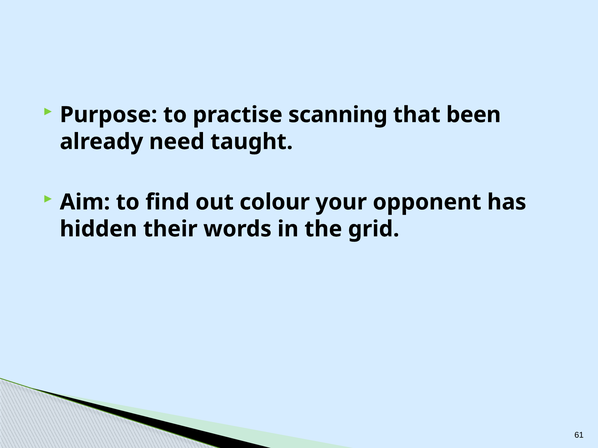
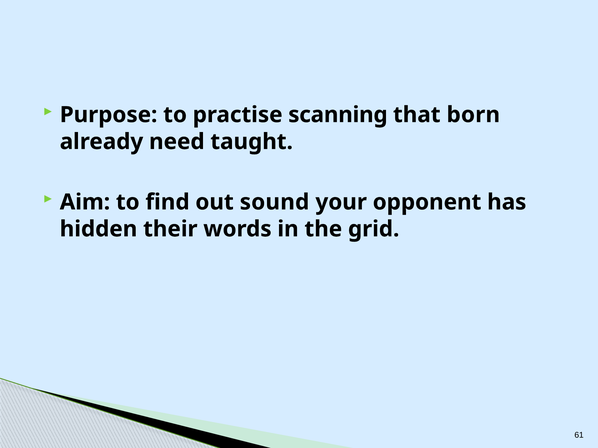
been: been -> born (473, 115)
colour: colour -> sound (274, 202)
